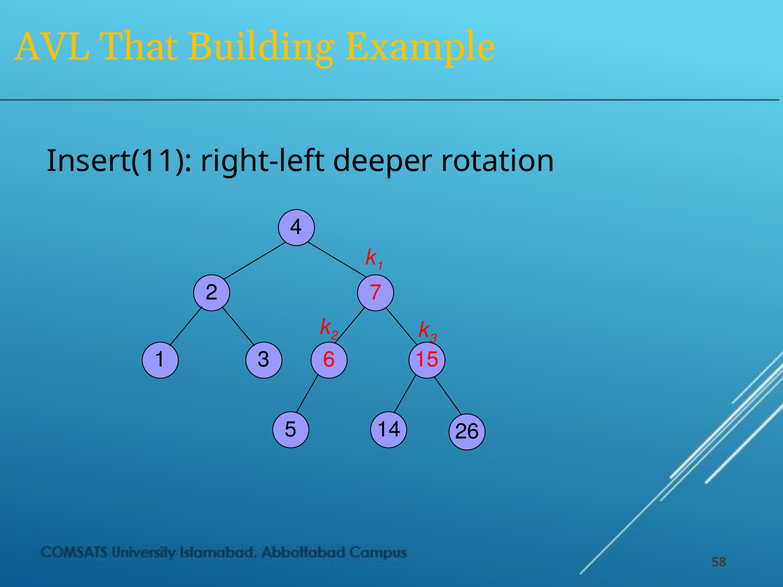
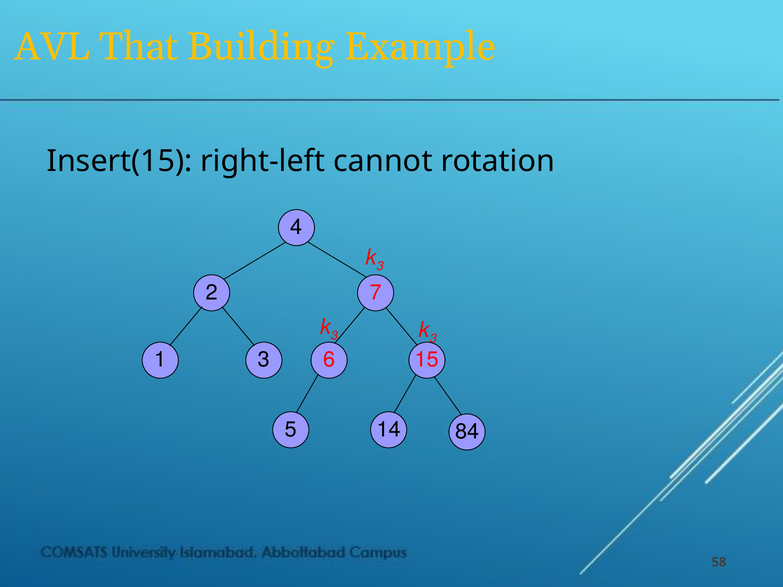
Insert(11: Insert(11 -> Insert(15 (120, 161)
deeper: deeper -> cannot (383, 161)
1: 1 -> 3 (380, 266)
2: 2 -> 3 (334, 336)
26: 26 -> 84 (467, 432)
